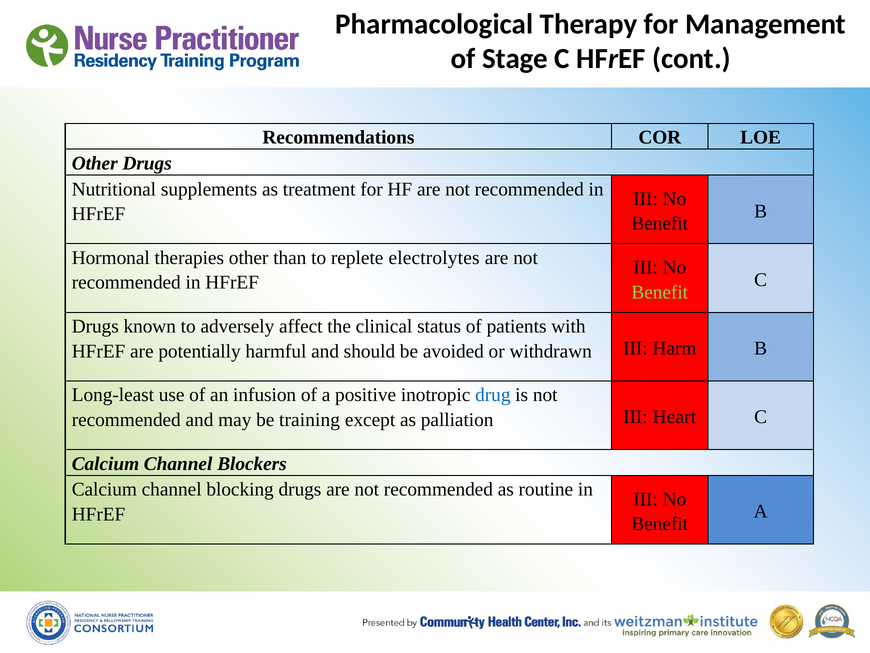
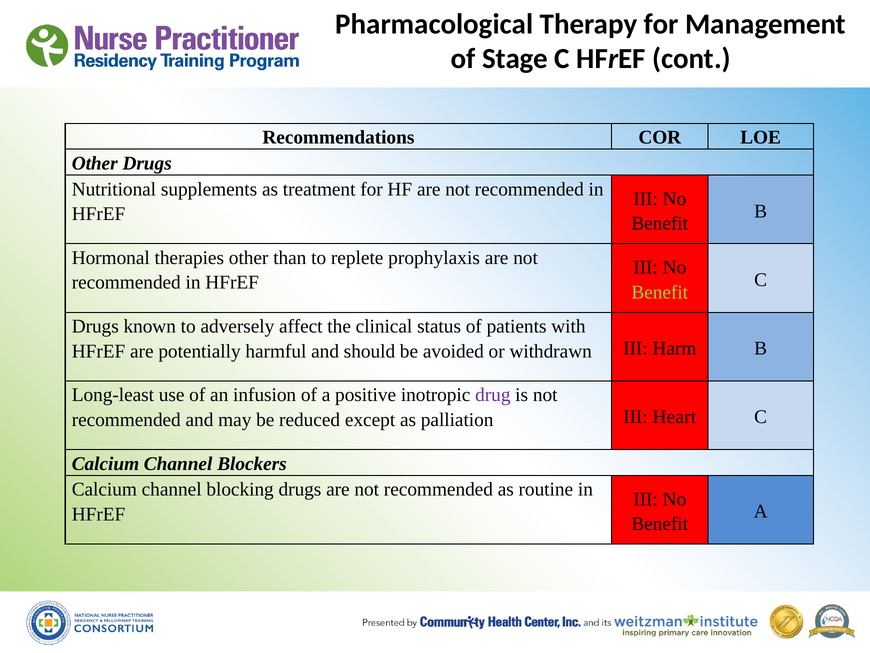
electrolytes: electrolytes -> prophylaxis (434, 258)
drug colour: blue -> purple (493, 395)
training: training -> reduced (310, 419)
